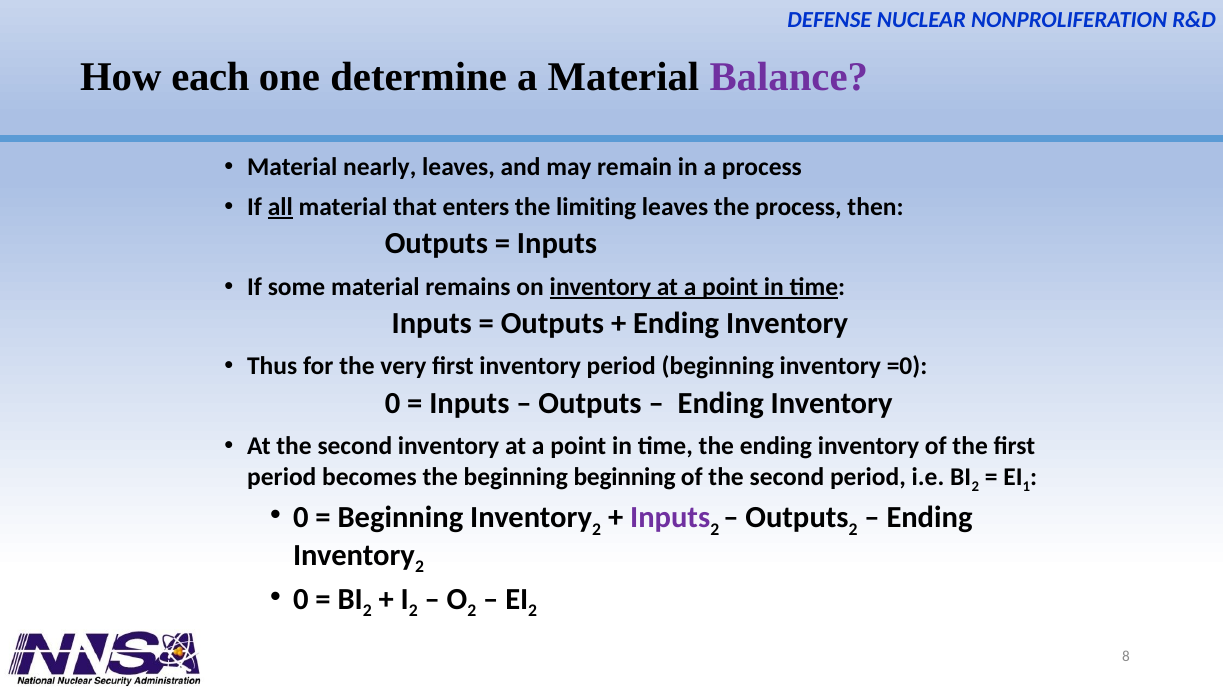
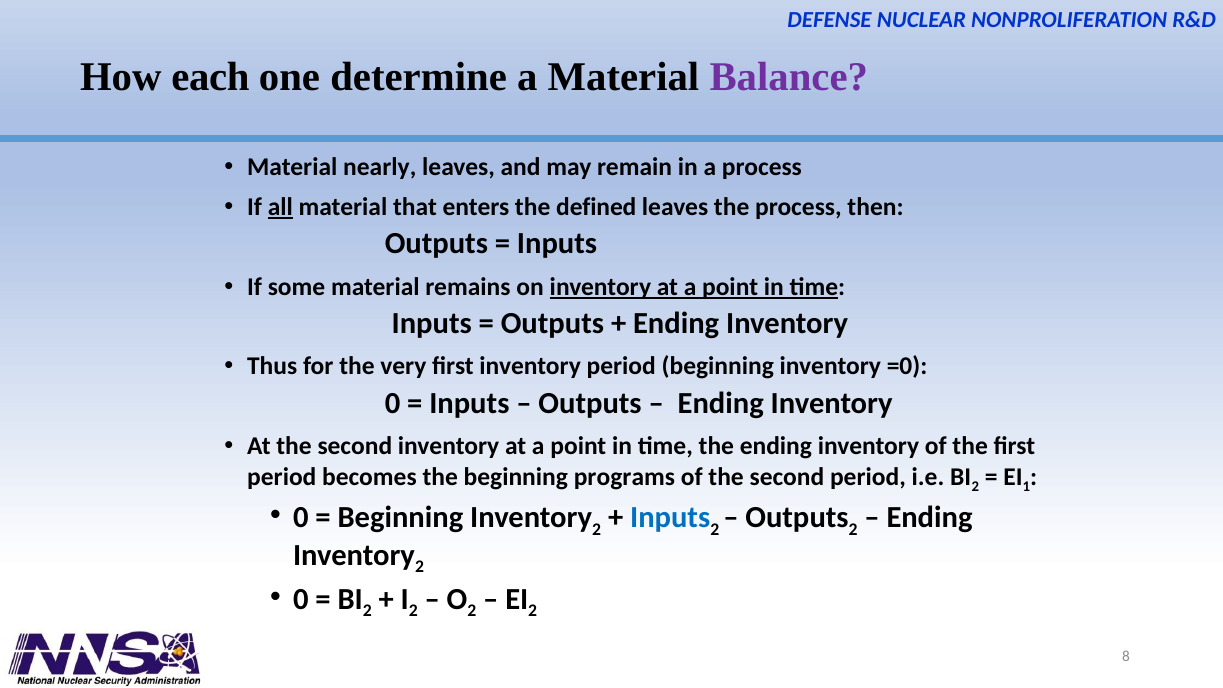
limiting: limiting -> defined (596, 207)
beginning beginning: beginning -> programs (624, 477)
Inputs colour: purple -> blue (670, 518)
